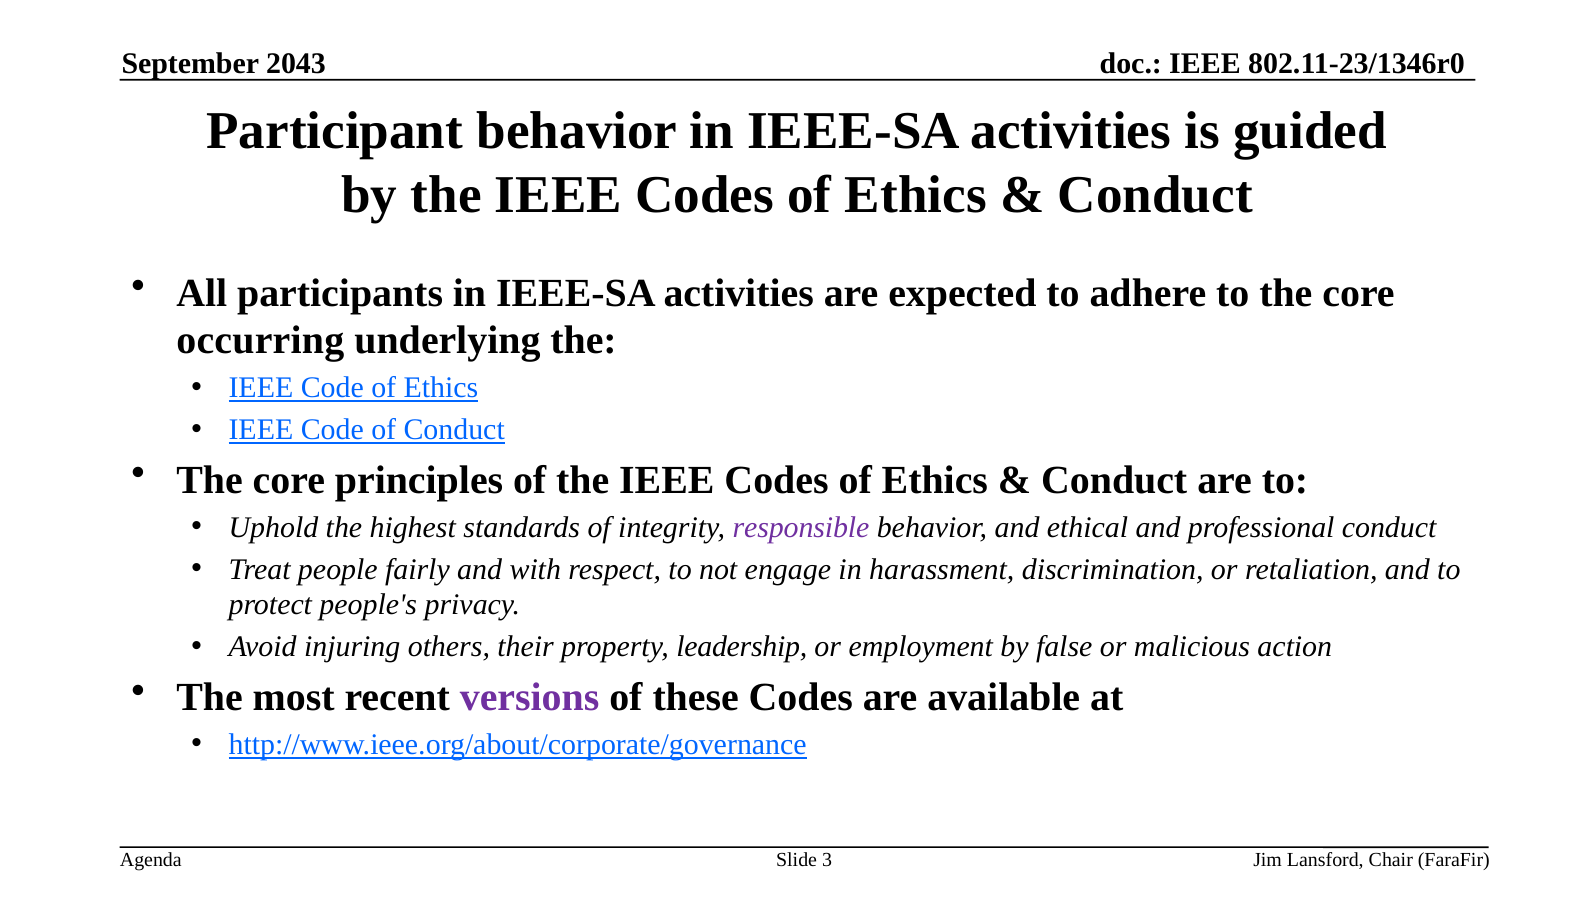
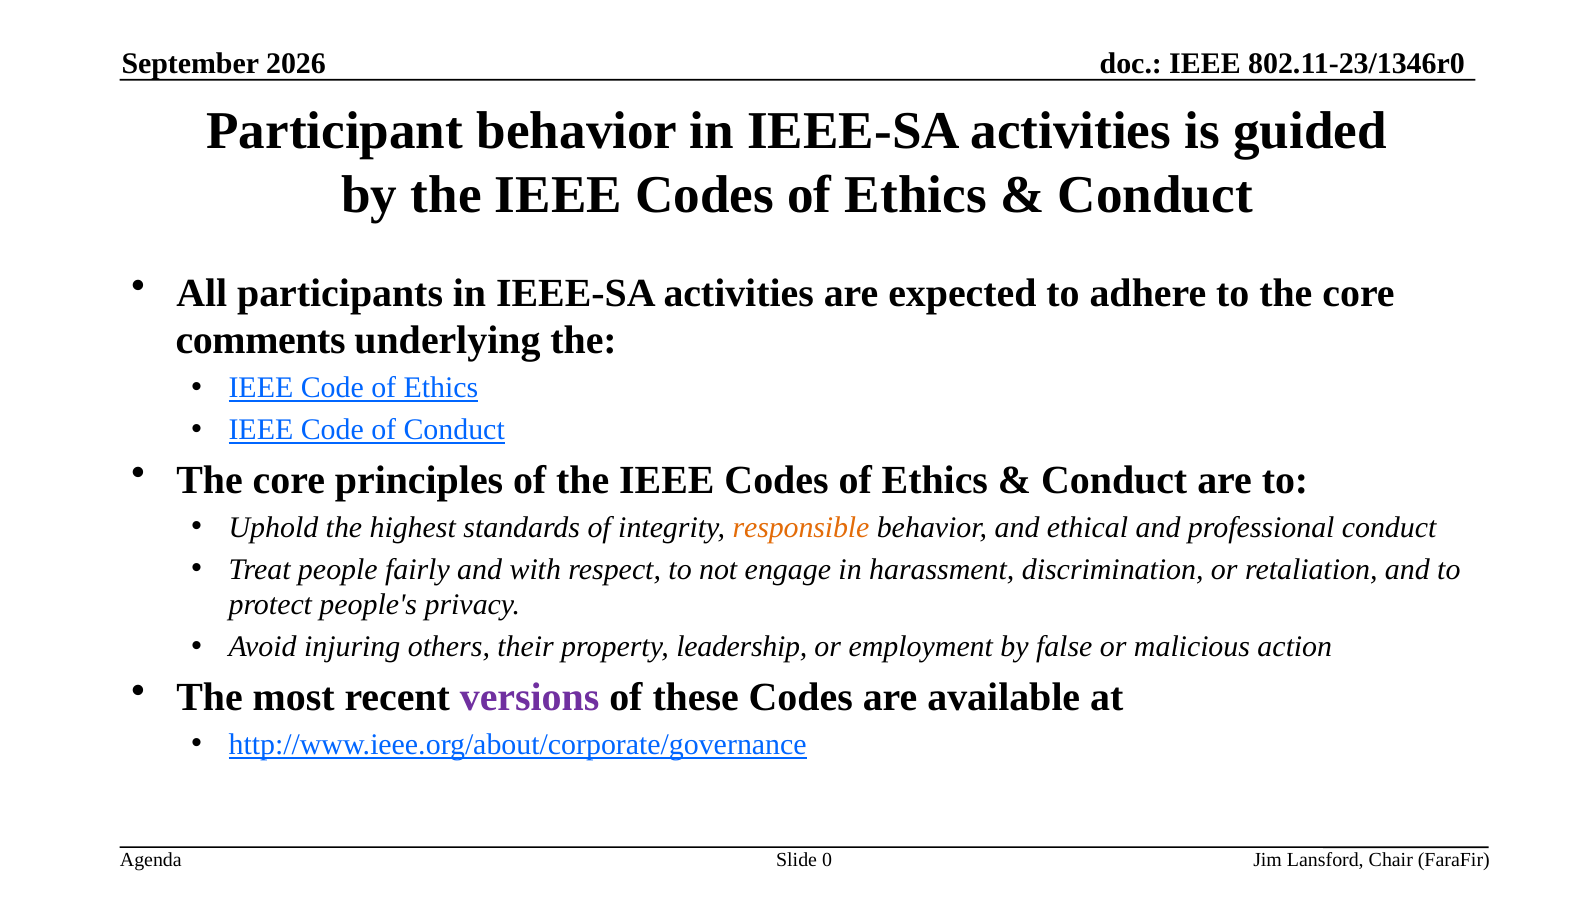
2043: 2043 -> 2026 (296, 63)
occurring: occurring -> comments (261, 341)
responsible colour: purple -> orange (801, 527)
3: 3 -> 0 (827, 860)
